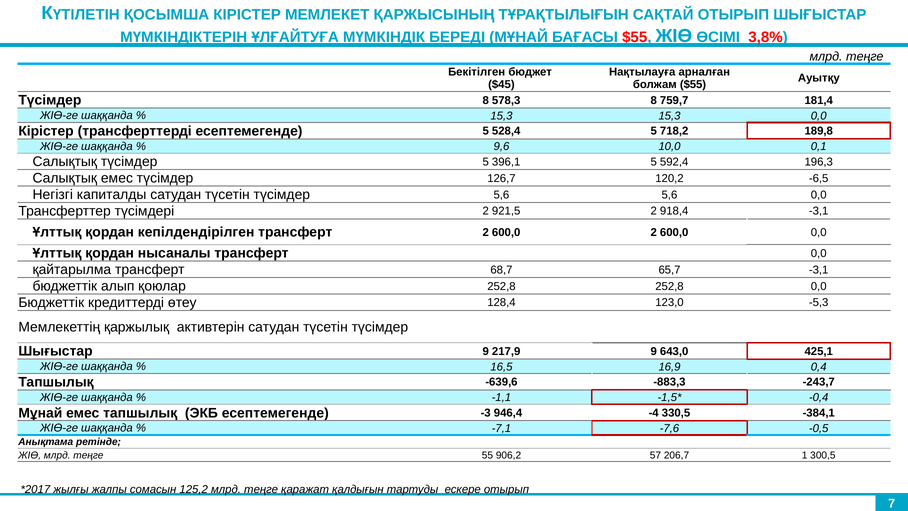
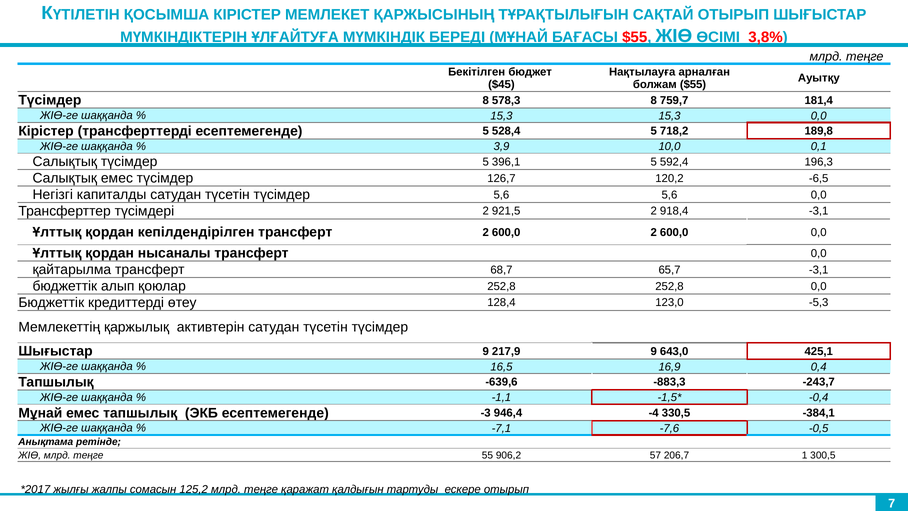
9,6: 9,6 -> 3,9 (501, 146)
